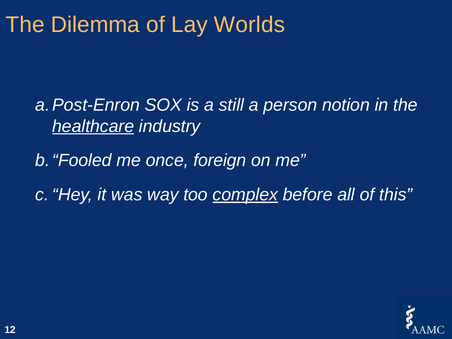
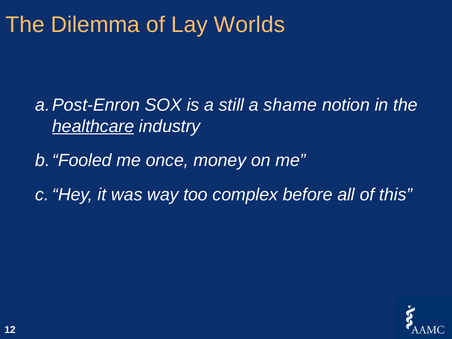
person: person -> shame (290, 105)
foreign: foreign -> money (220, 160)
complex underline: present -> none (245, 195)
